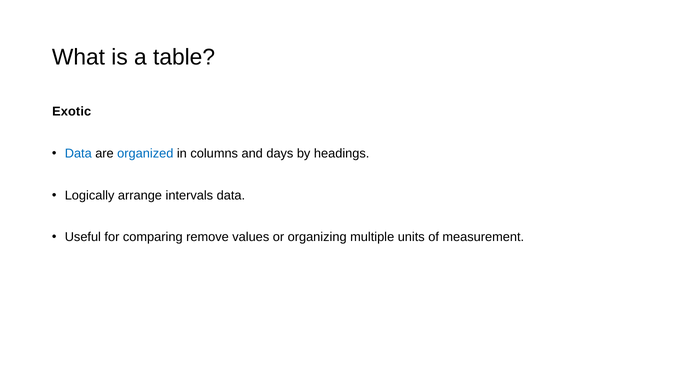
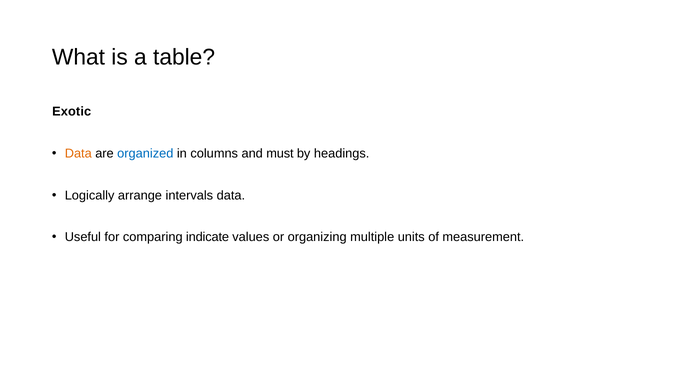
Data colour: blue -> orange (78, 153)
days: days -> must (280, 153)
remove: remove -> indicate (208, 237)
